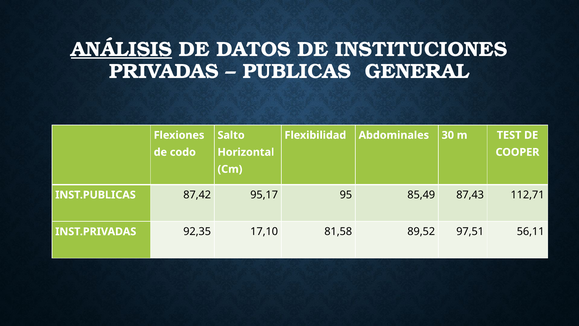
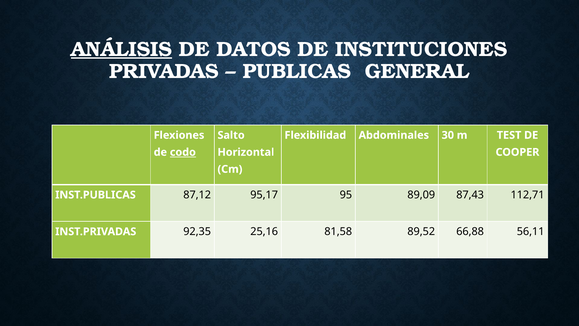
codo underline: none -> present (183, 152)
87,42: 87,42 -> 87,12 (197, 195)
85,49: 85,49 -> 89,09 (421, 195)
17,10: 17,10 -> 25,16 (264, 231)
97,51: 97,51 -> 66,88 (470, 231)
